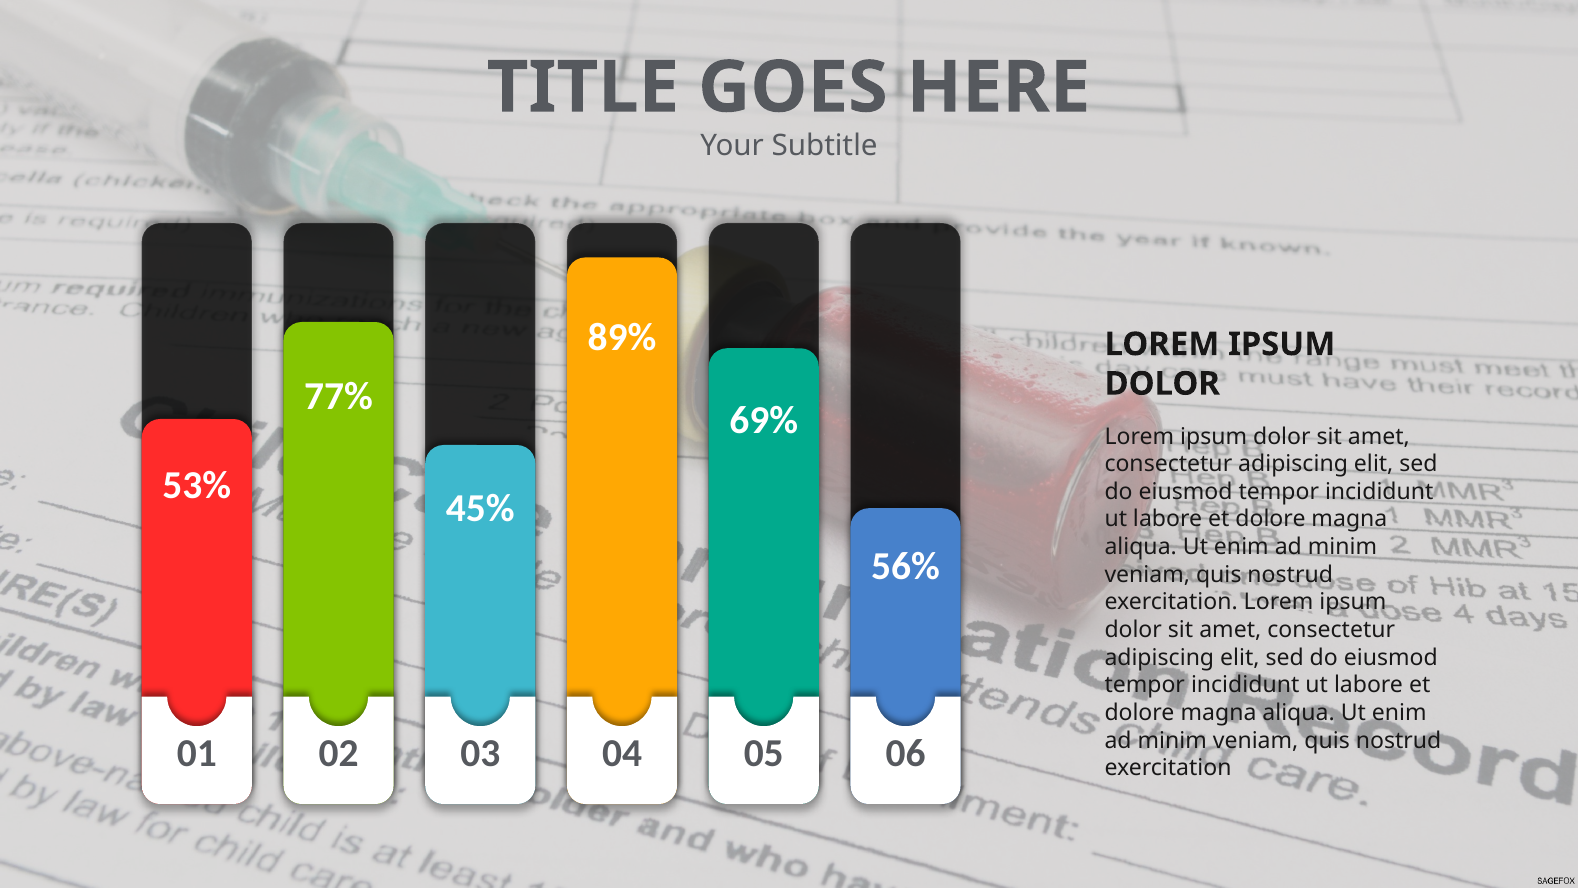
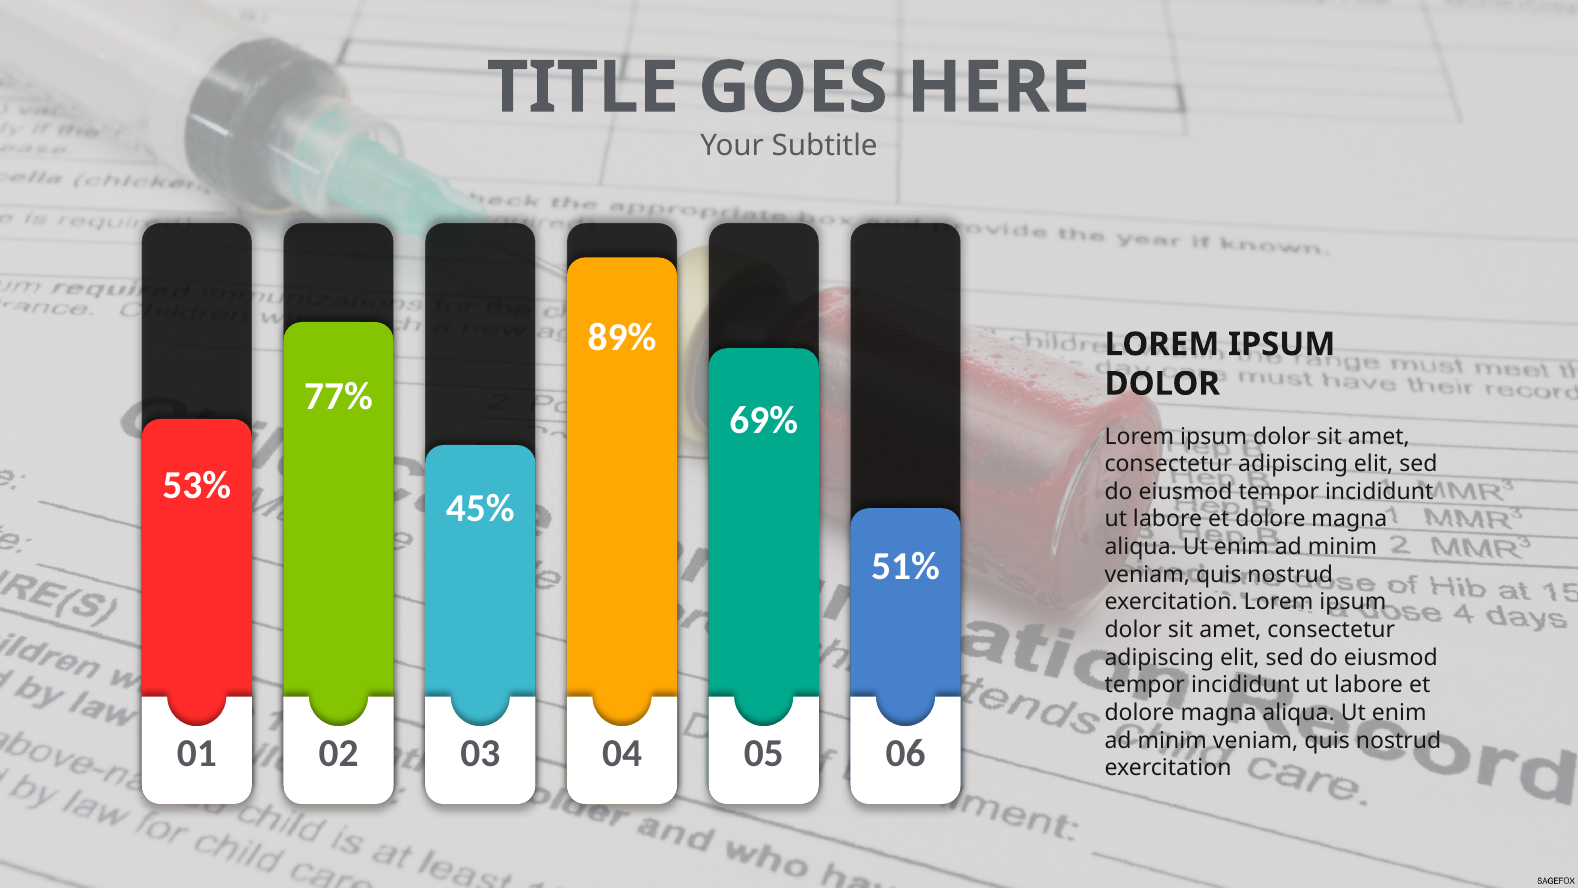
56%: 56% -> 51% (906, 566)
